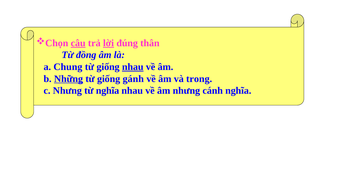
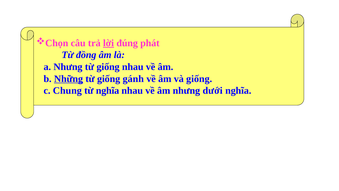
câu underline: present -> none (78, 43)
thân: thân -> phát (150, 43)
a Chung: Chung -> Nhưng (68, 67)
nhau underline: present -> none (133, 67)
và trong: trong -> giống (199, 79)
c Nhưng: Nhưng -> Chung (67, 90)
cánh: cánh -> dưới (213, 90)
